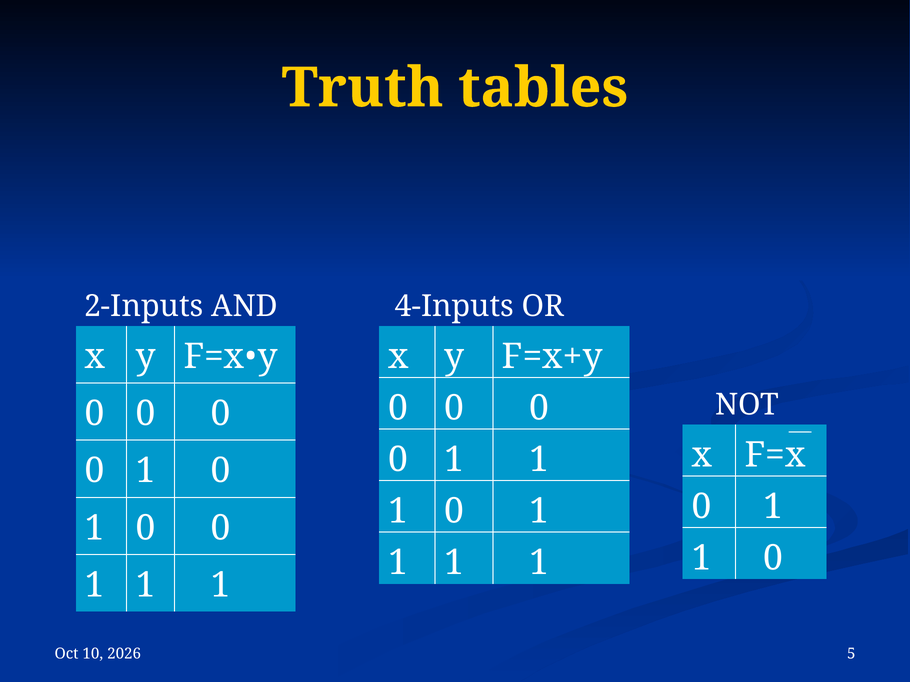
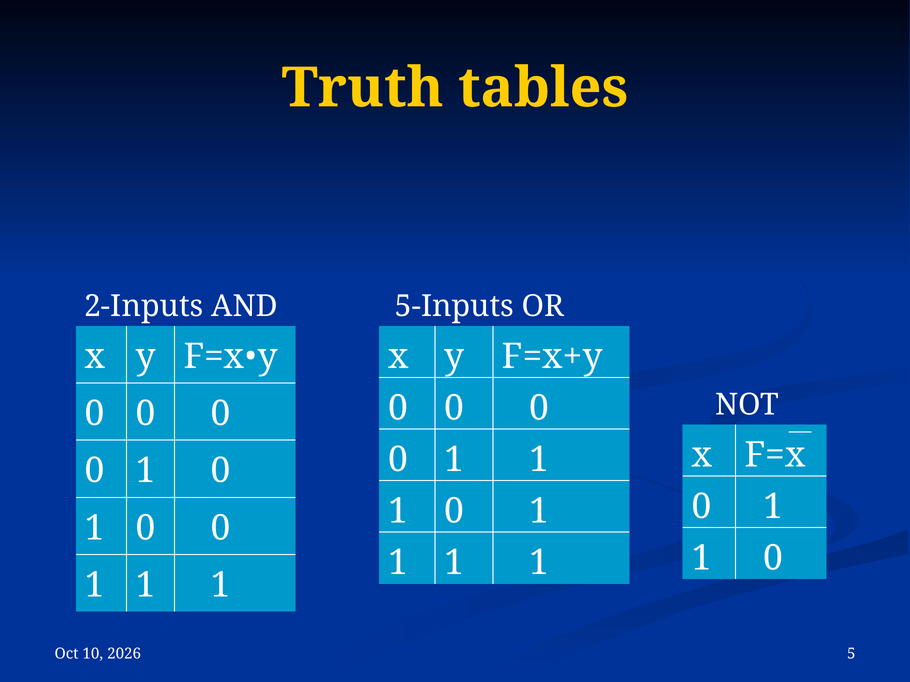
4-Inputs: 4-Inputs -> 5-Inputs (454, 306)
